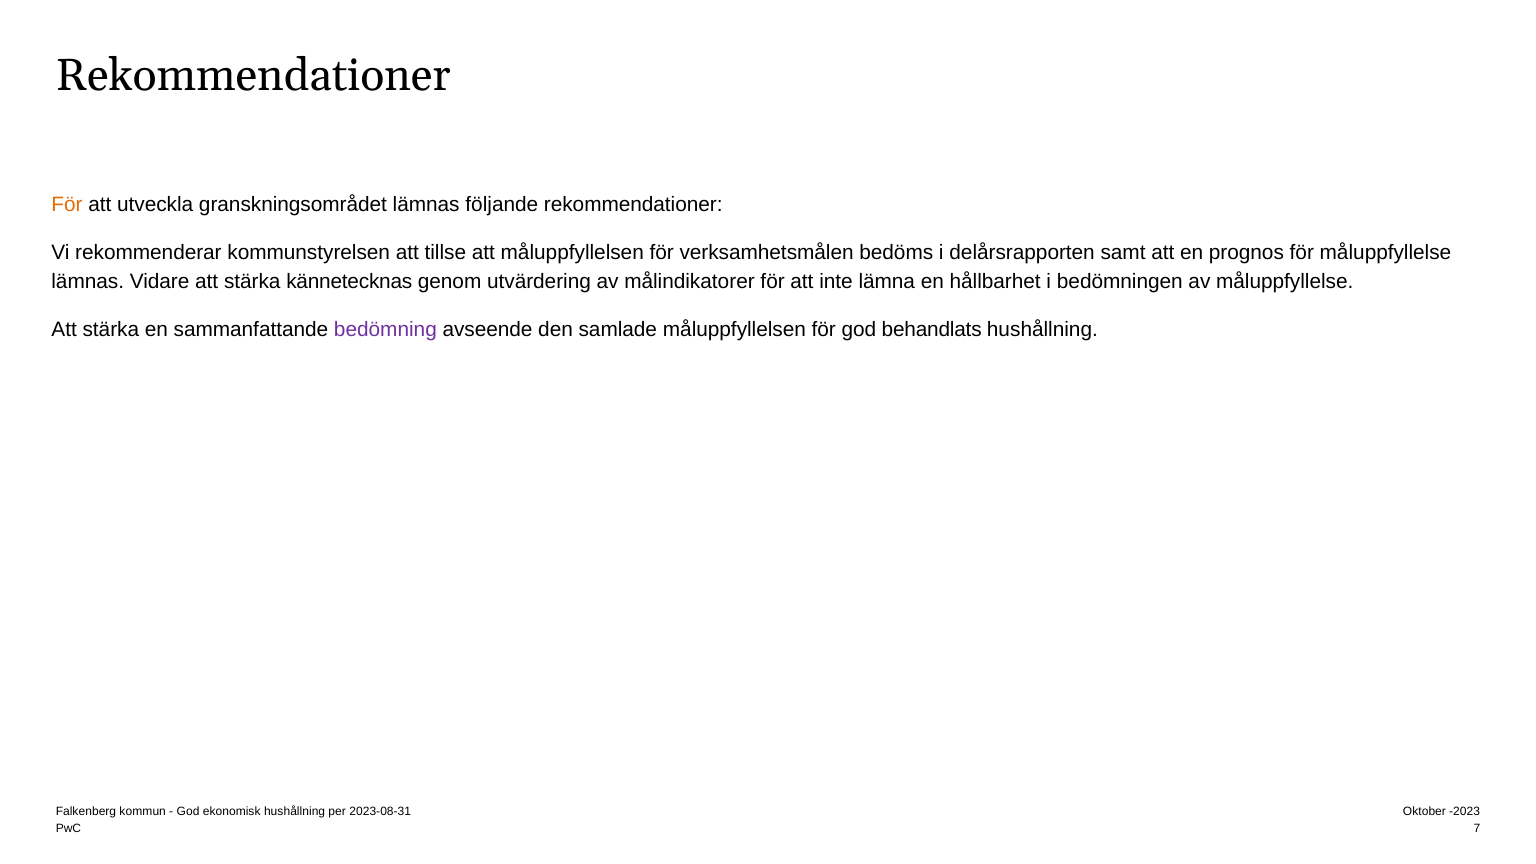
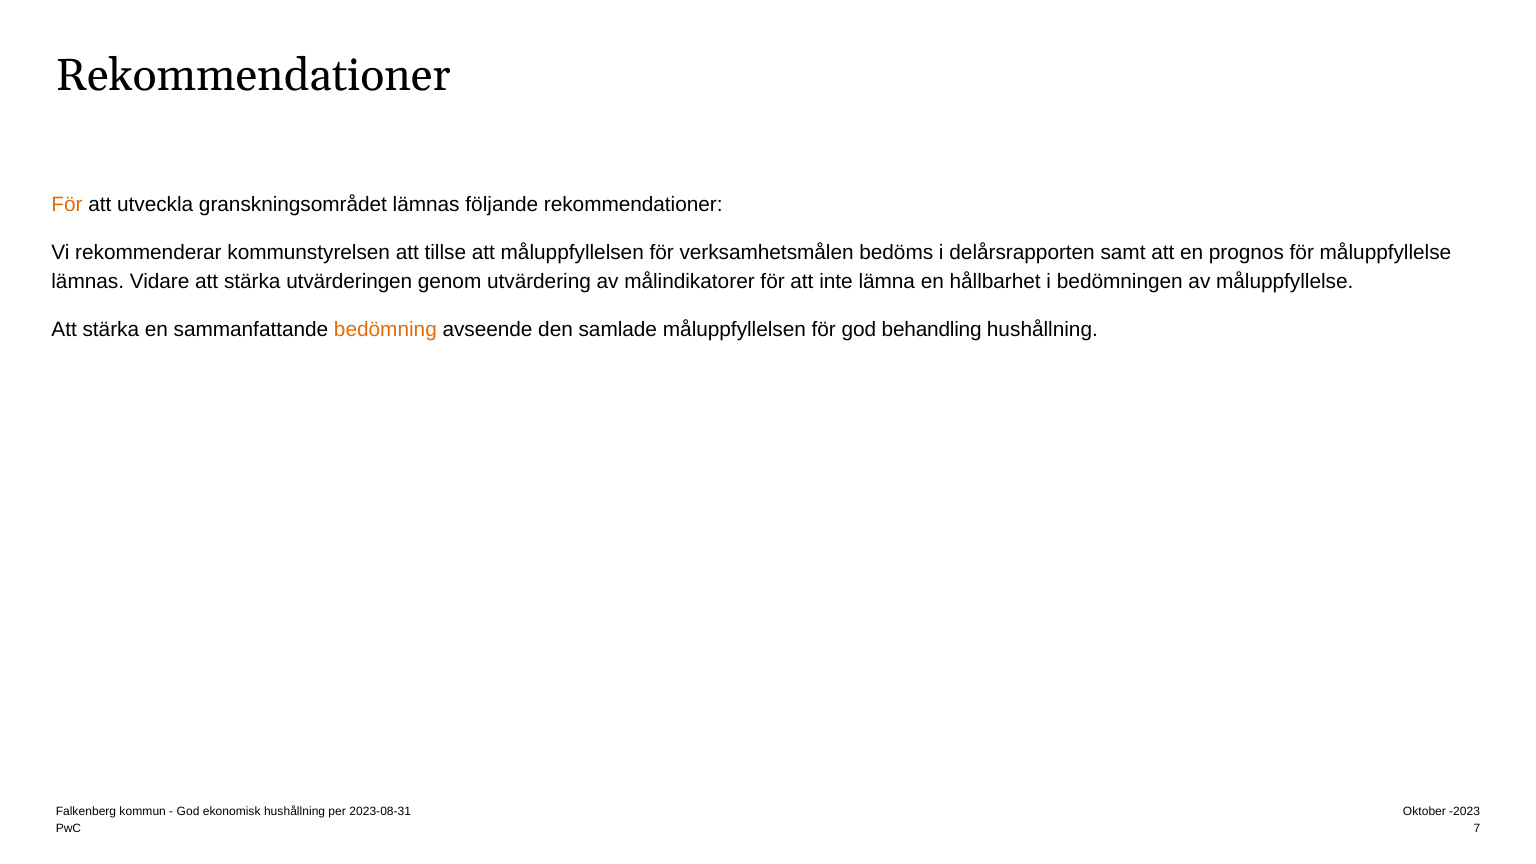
kännetecknas: kännetecknas -> utvärderingen (349, 282)
bedömning colour: purple -> orange (385, 329)
behandlats: behandlats -> behandling (932, 329)
